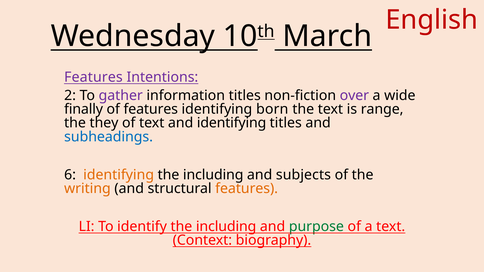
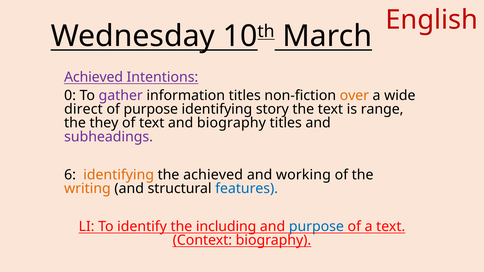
Features: Features -> Achieved (94, 77)
2: 2 -> 0 (70, 96)
over colour: purple -> orange (354, 96)
finally: finally -> direct (83, 109)
of features: features -> purpose (151, 109)
born: born -> story (272, 109)
and identifying: identifying -> biography (231, 123)
subheadings colour: blue -> purple (109, 137)
including: including -> achieved (213, 175)
subjects: subjects -> working (303, 175)
features colour: orange -> blue (247, 189)
purpose colour: green -> blue (316, 227)
